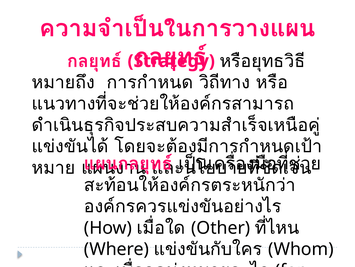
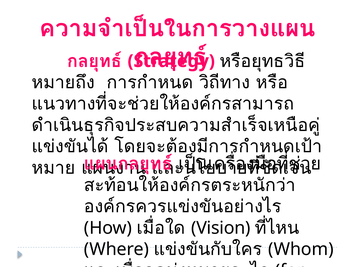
Other: Other -> Vision (221, 227)
